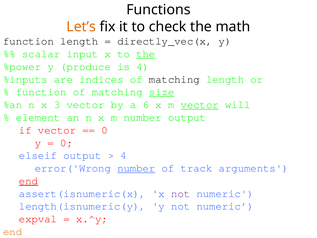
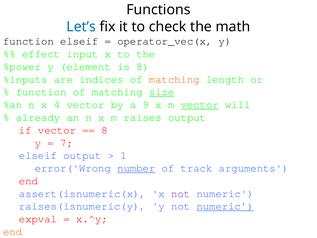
Let’s colour: orange -> blue (81, 27)
function length: length -> elseif (79, 41)
directly_vec(x: directly_vec(x -> operator_vec(x (165, 41)
scalar: scalar -> effect (41, 54)
the underline: present -> none (146, 54)
produce: produce -> element (86, 67)
is 4: 4 -> 8 (143, 67)
matching colour: black -> orange (174, 79)
3: 3 -> 4 (57, 105)
6: 6 -> 9 (146, 105)
element: element -> already (38, 117)
m number: number -> raises (143, 117)
0: 0 -> 8 (105, 130)
0: 0 -> 7 (67, 143)
4: 4 -> 1 (124, 155)
end underline: present -> none (28, 181)
length(isnumeric(y: length(isnumeric(y -> raises(isnumeric(y (82, 206)
numeric underline: none -> present (225, 206)
